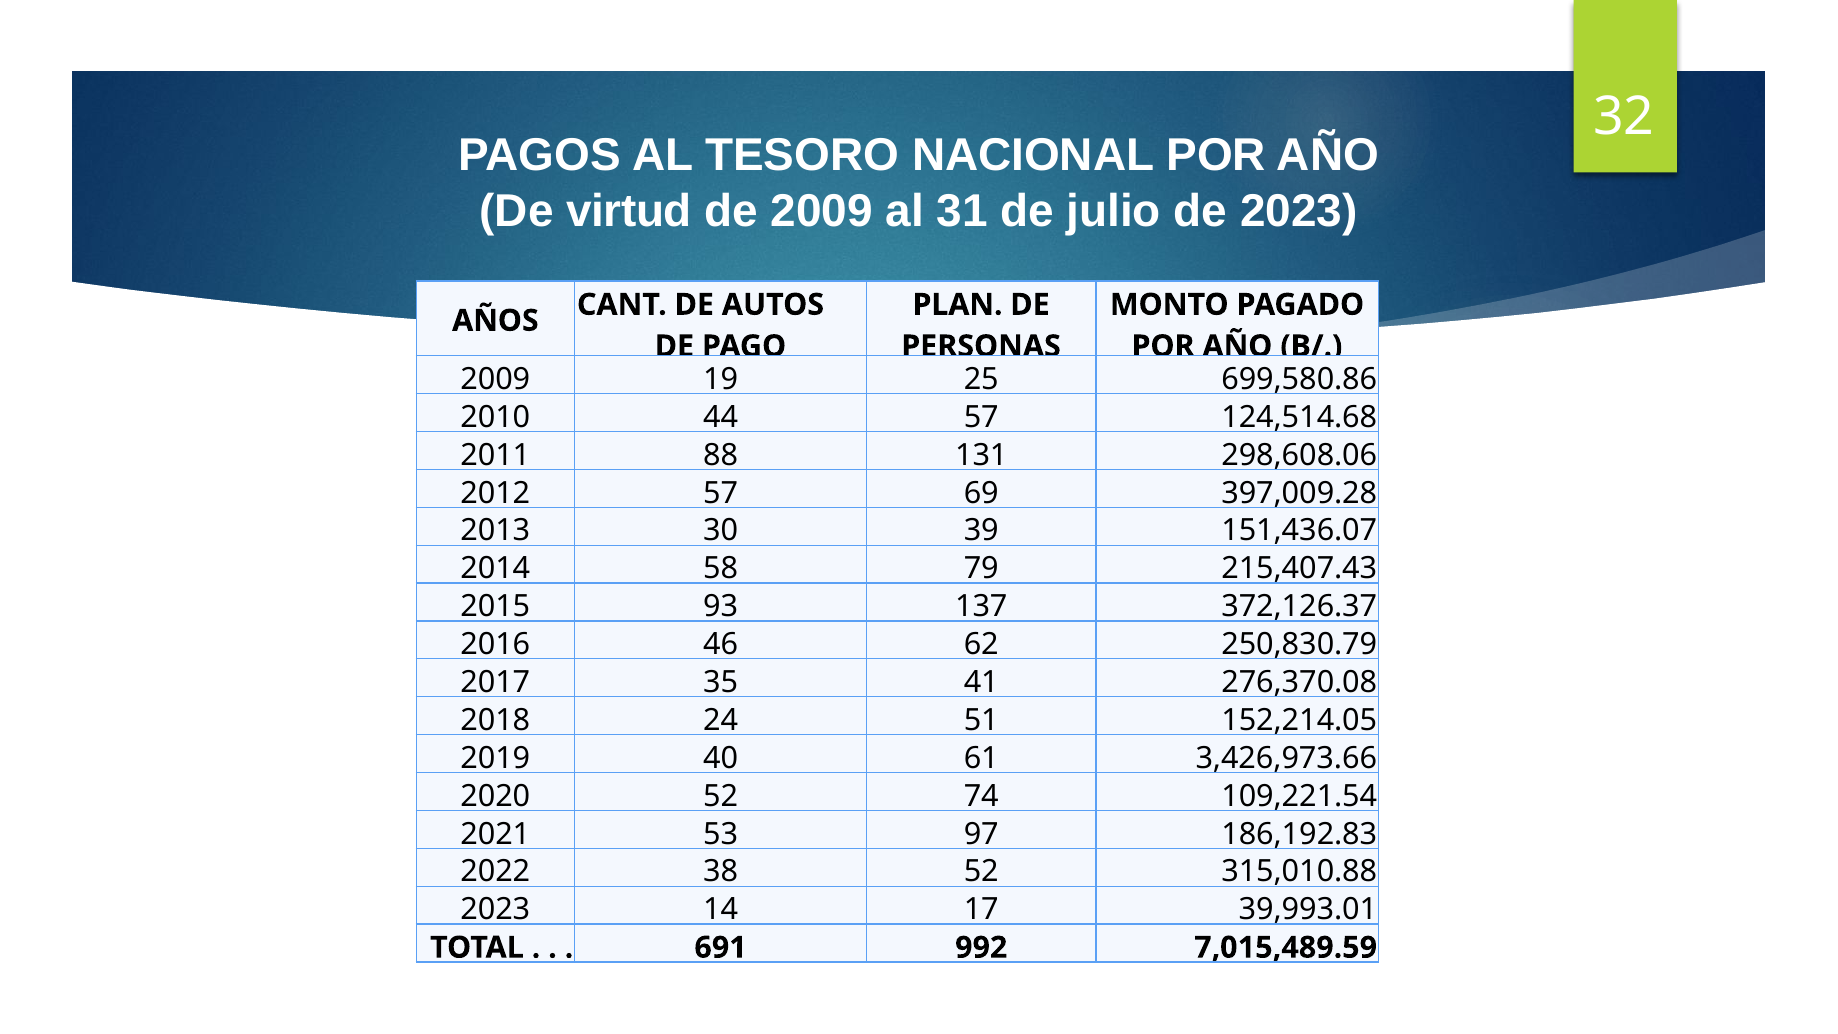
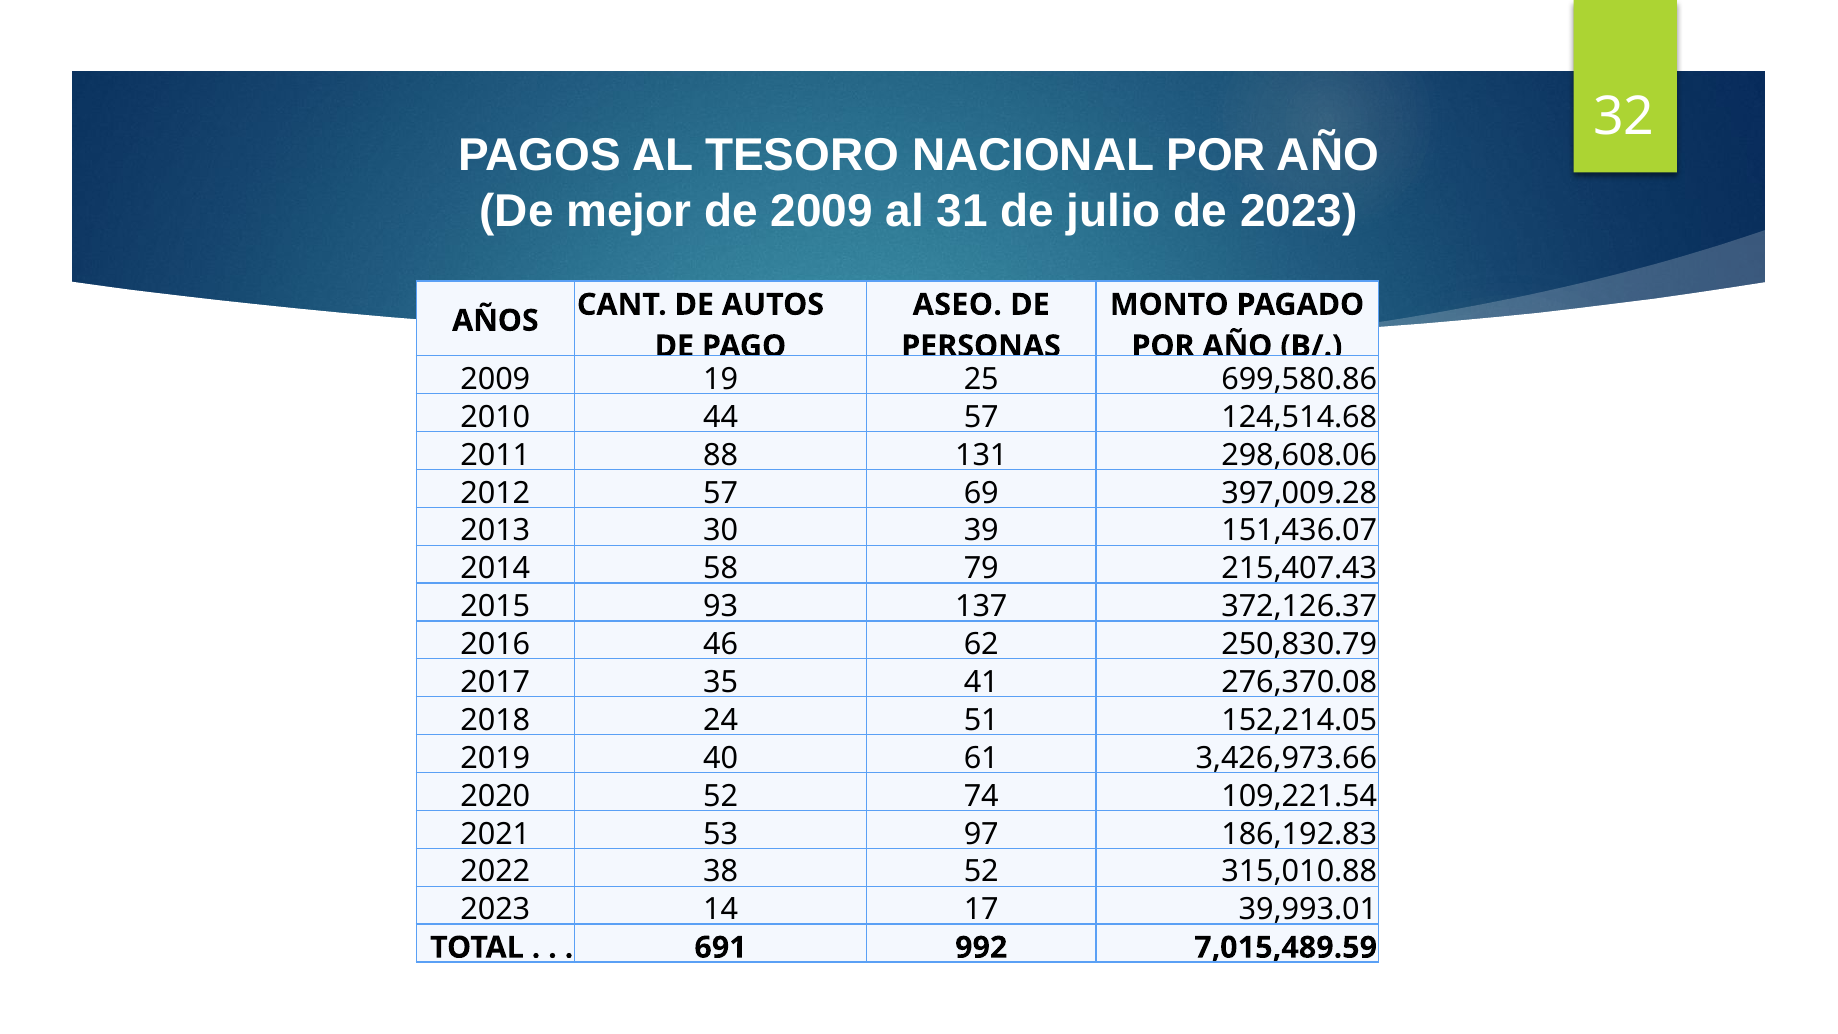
virtud: virtud -> mejor (629, 211)
PLAN: PLAN -> ASEO (957, 305)
